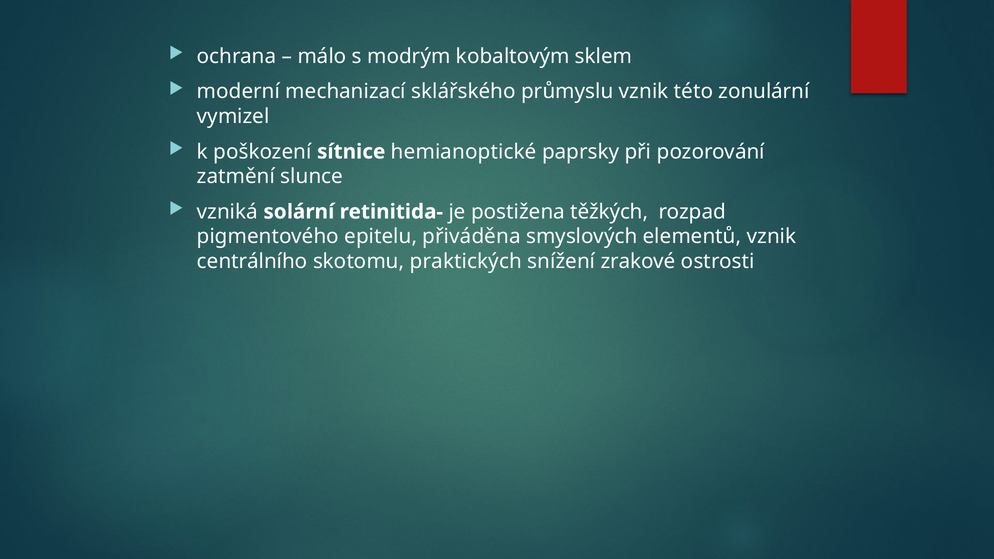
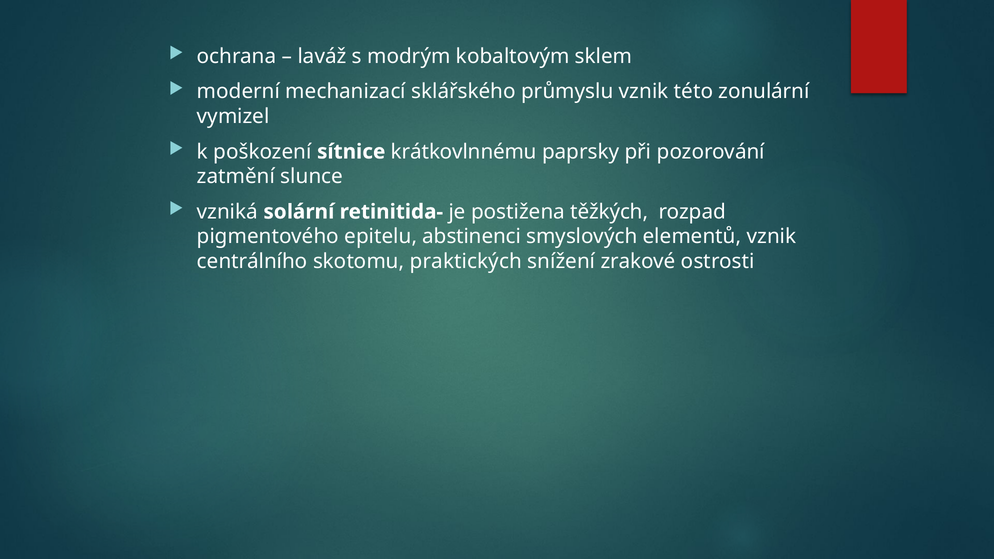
málo: málo -> laváž (322, 56)
hemianoptické: hemianoptické -> krátkovlnnému (464, 152)
přiváděna: přiváděna -> abstinenci (472, 237)
